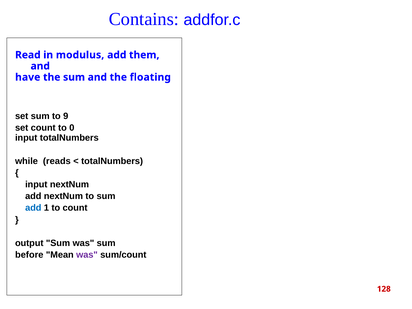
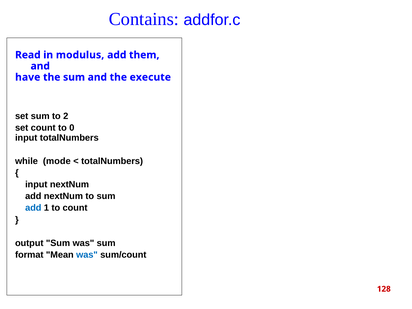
floating: floating -> execute (150, 77)
9: 9 -> 2 (66, 116)
reads: reads -> mode (57, 161)
before: before -> format (29, 255)
was colour: purple -> blue (87, 255)
